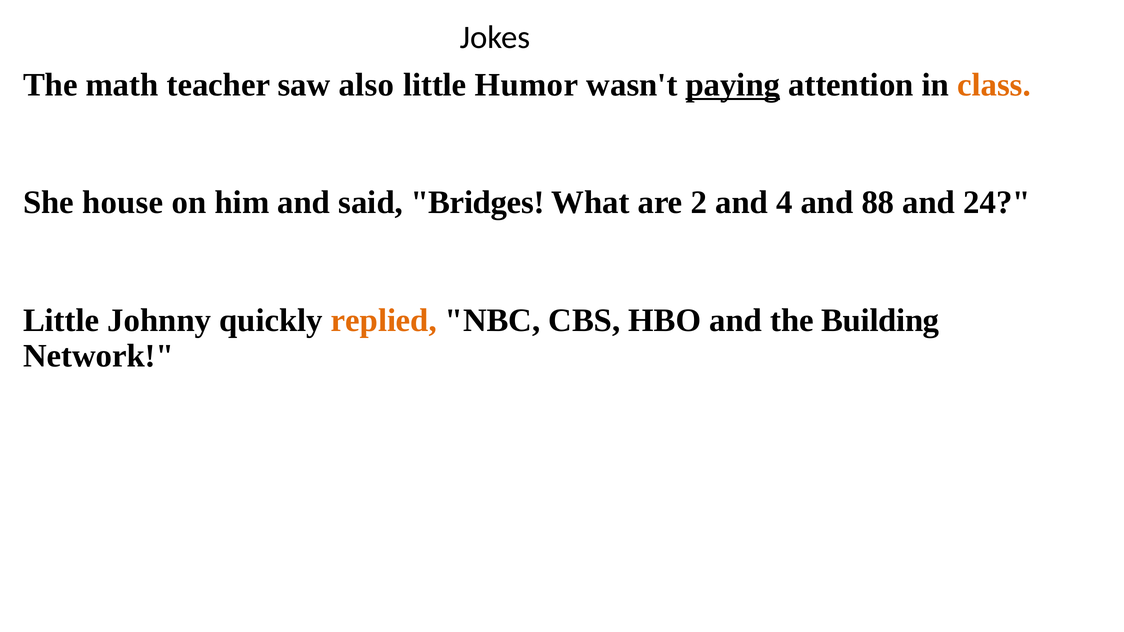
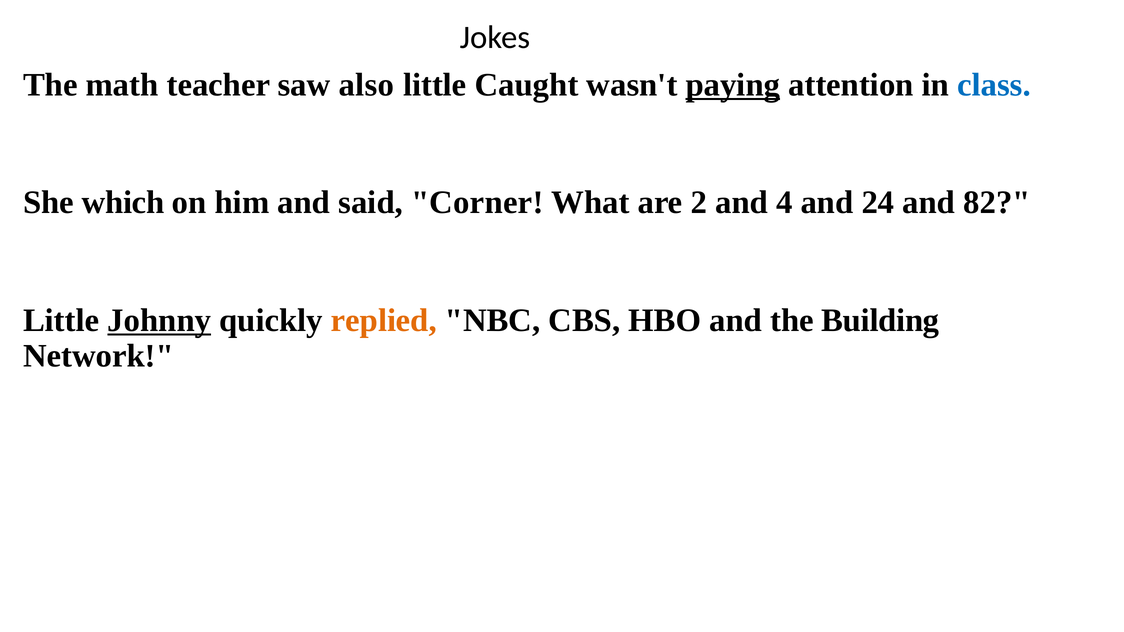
Humor: Humor -> Caught (527, 85)
class colour: orange -> blue (994, 85)
house: house -> which (123, 203)
Bridges: Bridges -> Corner (477, 203)
88: 88 -> 24 (878, 203)
24: 24 -> 82 (997, 203)
Johnny underline: none -> present (159, 321)
